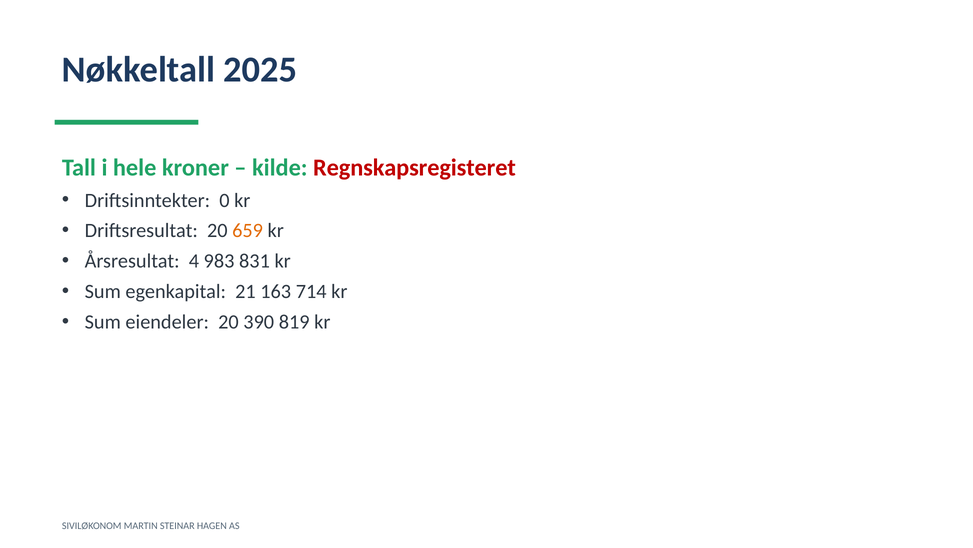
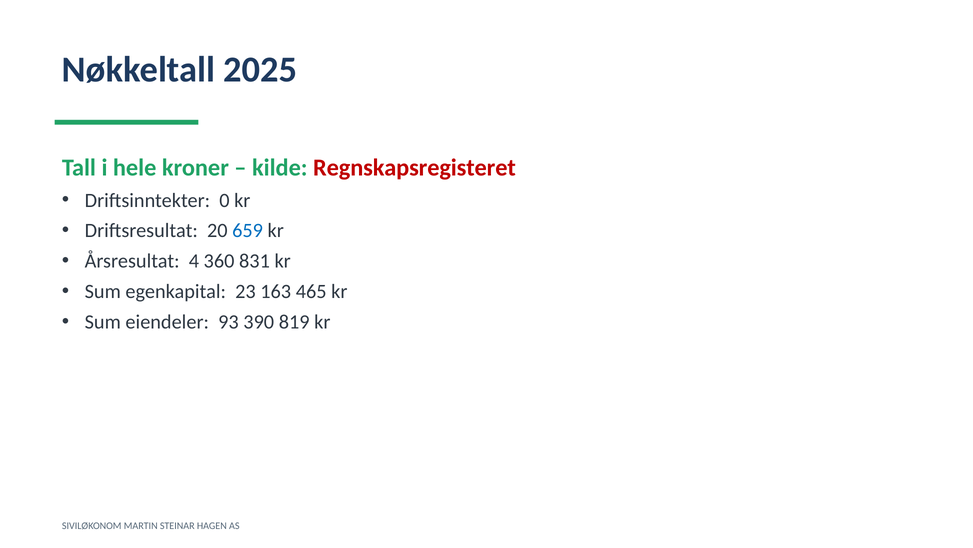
659 colour: orange -> blue (248, 231)
983: 983 -> 360 (219, 261)
21: 21 -> 23 (245, 291)
714: 714 -> 465 (311, 291)
eiendeler 20: 20 -> 93 (228, 322)
